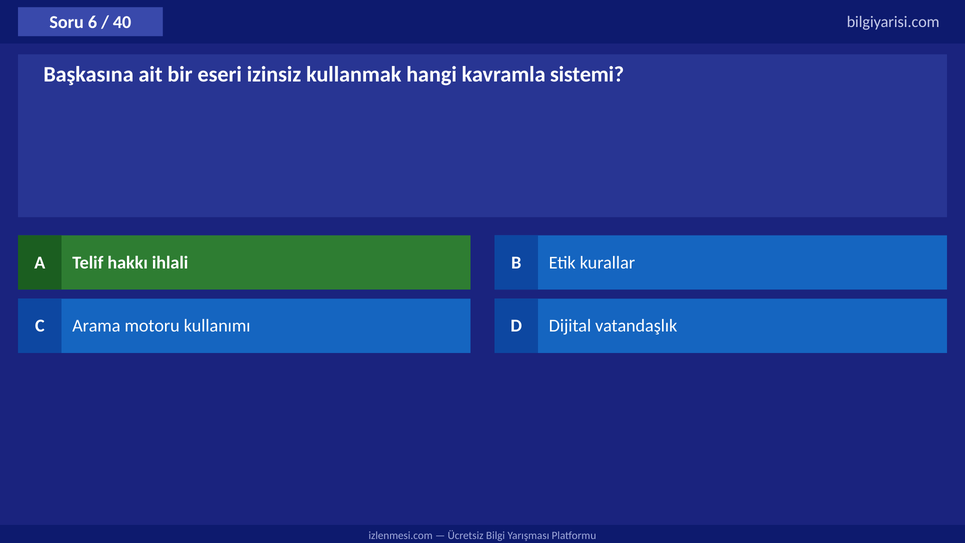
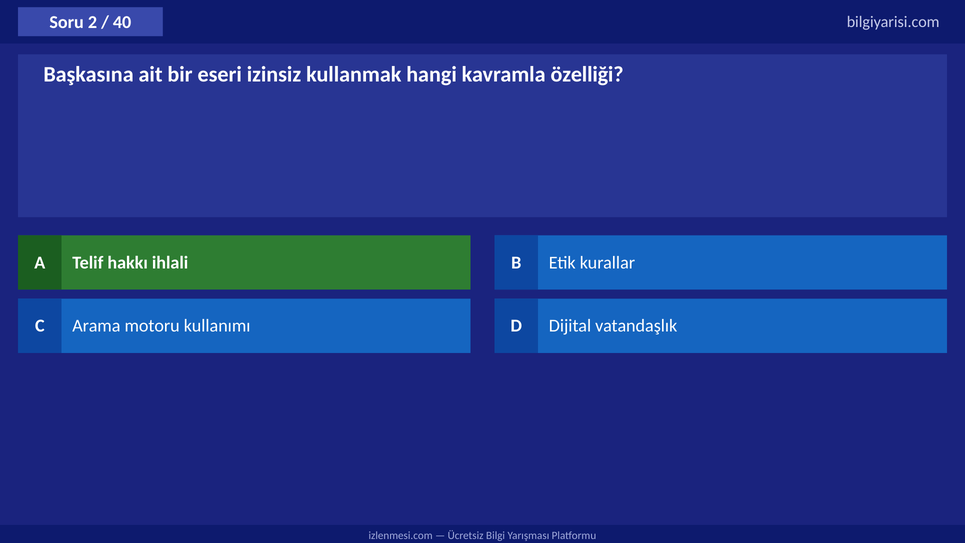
6: 6 -> 2 (92, 22)
sistemi: sistemi -> özelliği (587, 74)
